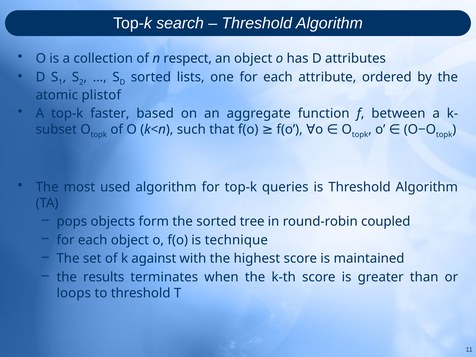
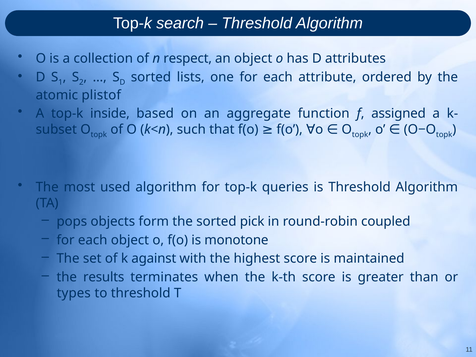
faster: faster -> inside (110, 114)
between: between -> assigned (399, 114)
tree: tree -> pick (252, 222)
technique: technique -> monotone (236, 240)
loops: loops -> types (74, 293)
